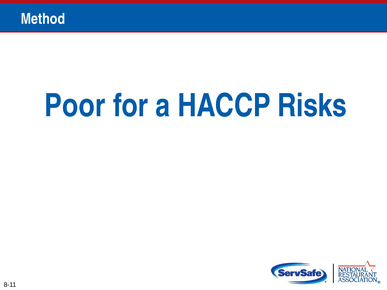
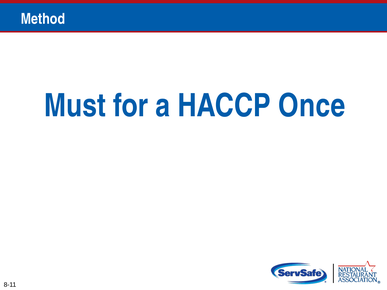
Poor: Poor -> Must (75, 106)
Risks: Risks -> Once (312, 106)
